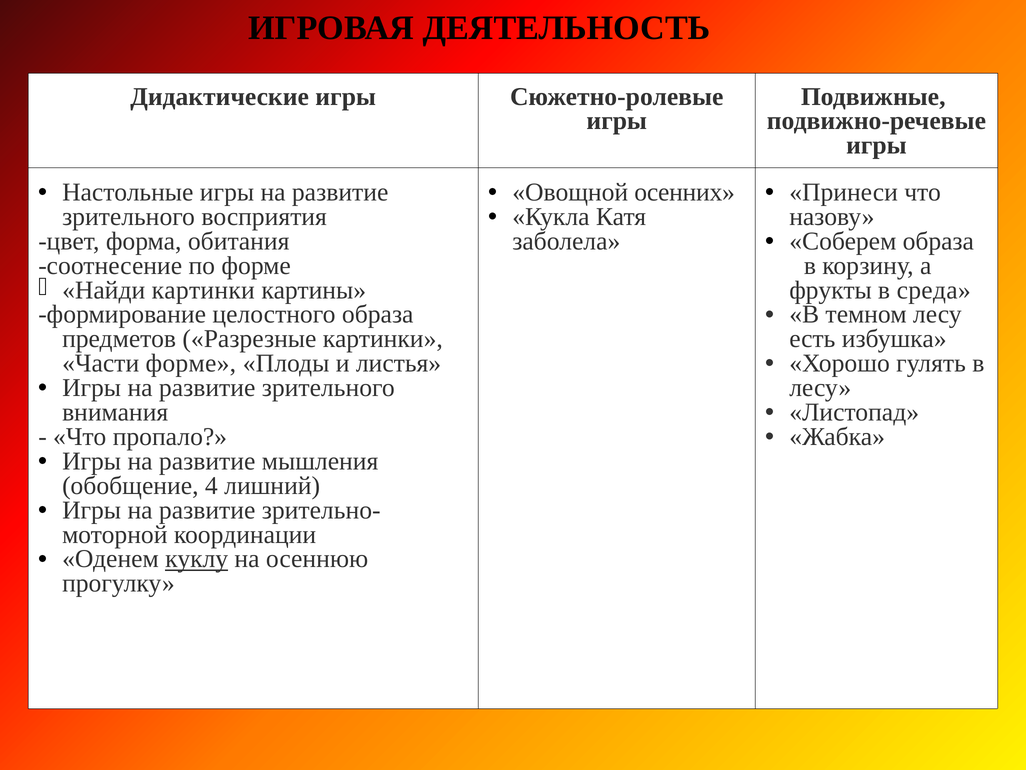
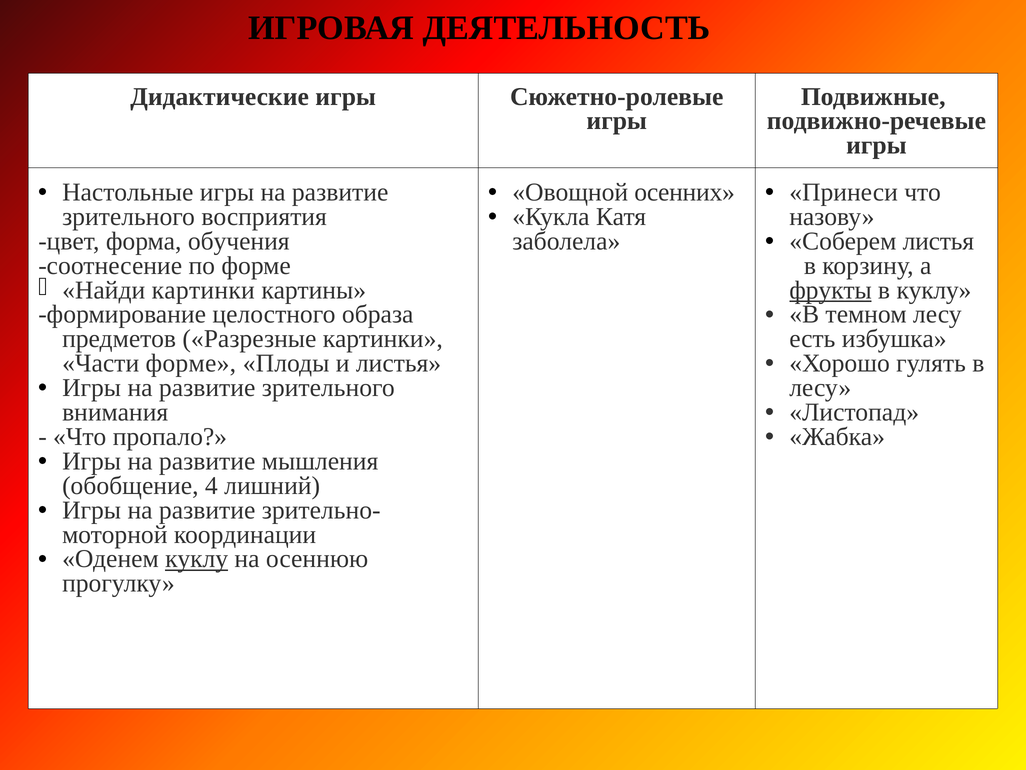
Соберем образа: образа -> листья (938, 241)
обитания: обитания -> обучения (239, 241)
фрукты underline: none -> present (830, 290)
в среда: среда -> куклу (934, 290)
